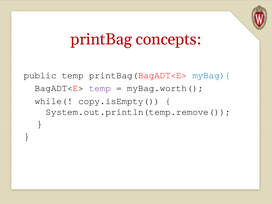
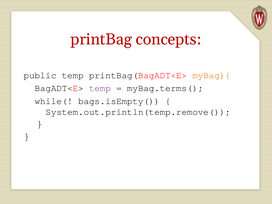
myBag){ colour: blue -> orange (211, 75)
myBag.worth(: myBag.worth( -> myBag.terms( (165, 88)
copy.isEmpty(: copy.isEmpty( -> bags.isEmpty( (119, 101)
